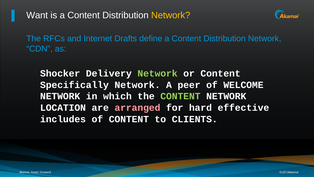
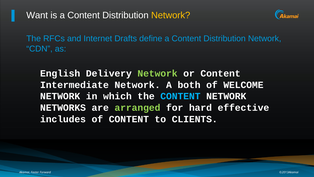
Shocker: Shocker -> English (60, 73)
Specifically: Specifically -> Intermediate (74, 85)
peer: peer -> both (189, 85)
CONTENT colour: light green -> light blue (180, 96)
LOCATION: LOCATION -> NETWORKS (63, 108)
arranged colour: pink -> light green (137, 108)
